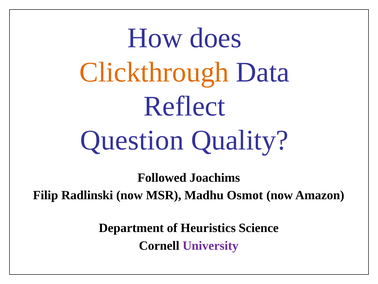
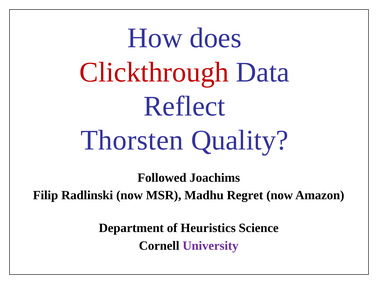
Clickthrough colour: orange -> red (154, 72)
Question: Question -> Thorsten (132, 140)
Osmot: Osmot -> Regret (245, 195)
